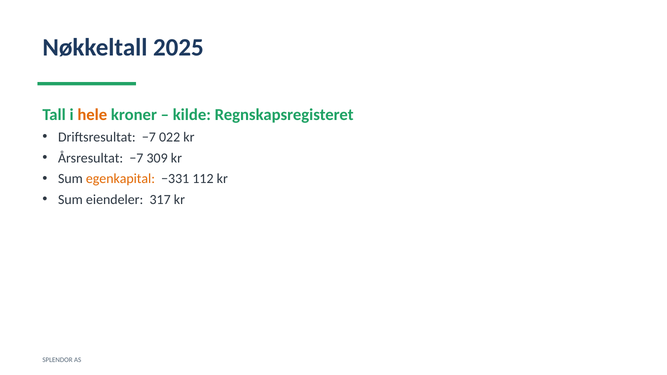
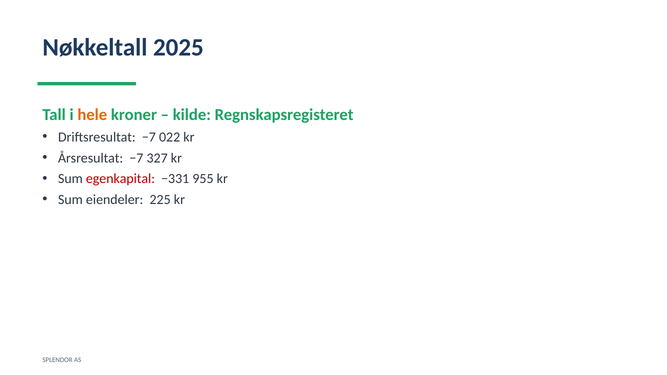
309: 309 -> 327 (157, 158)
egenkapital colour: orange -> red (120, 179)
112: 112 -> 955 (203, 179)
317: 317 -> 225 (160, 200)
